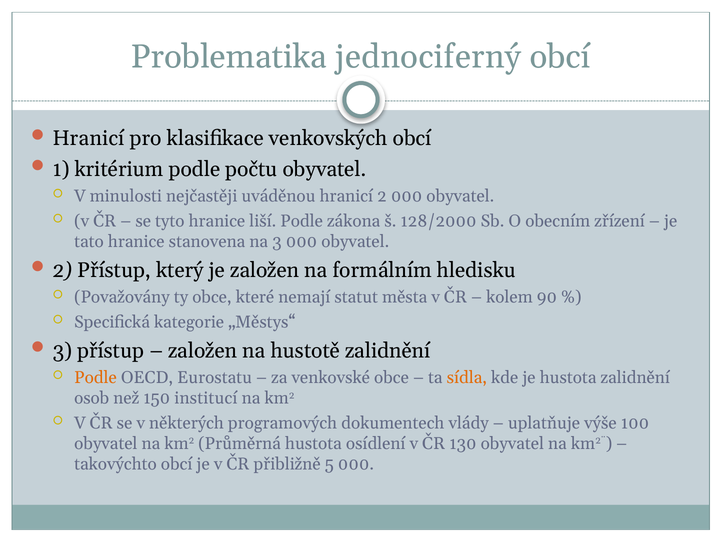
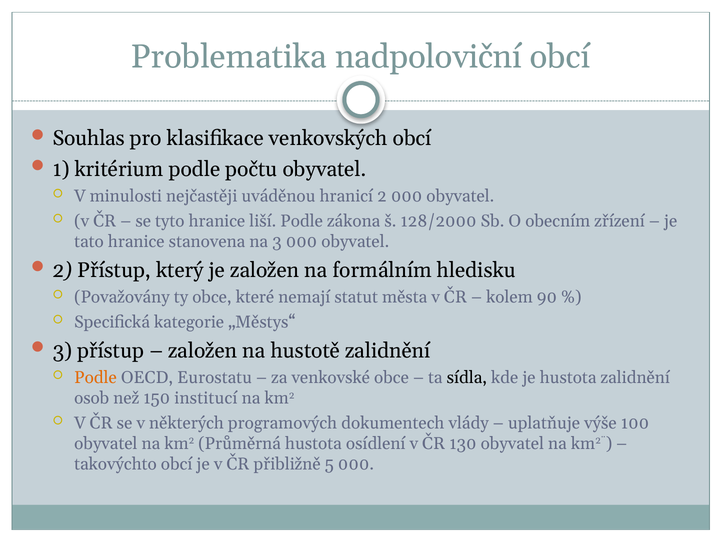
jednociferný: jednociferný -> nadpoloviční (428, 57)
Hranicí: Hranicí -> Souhlas (89, 138)
sídla colour: orange -> black (467, 377)
